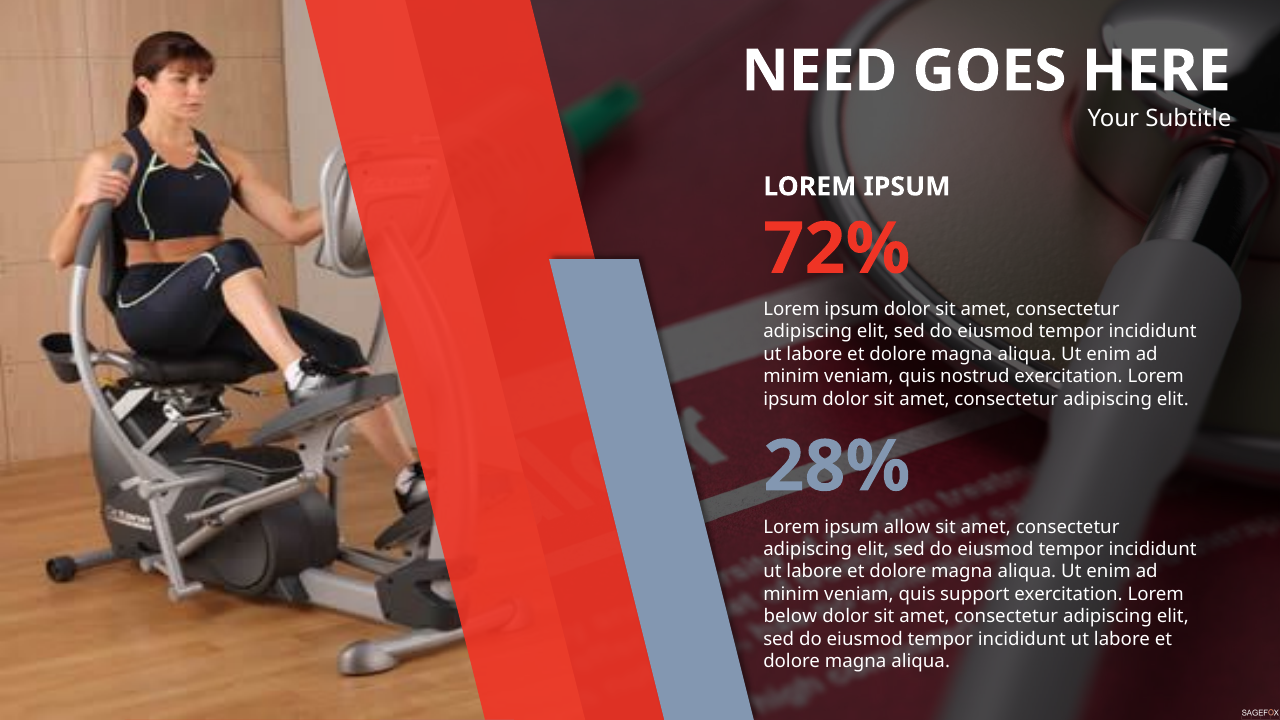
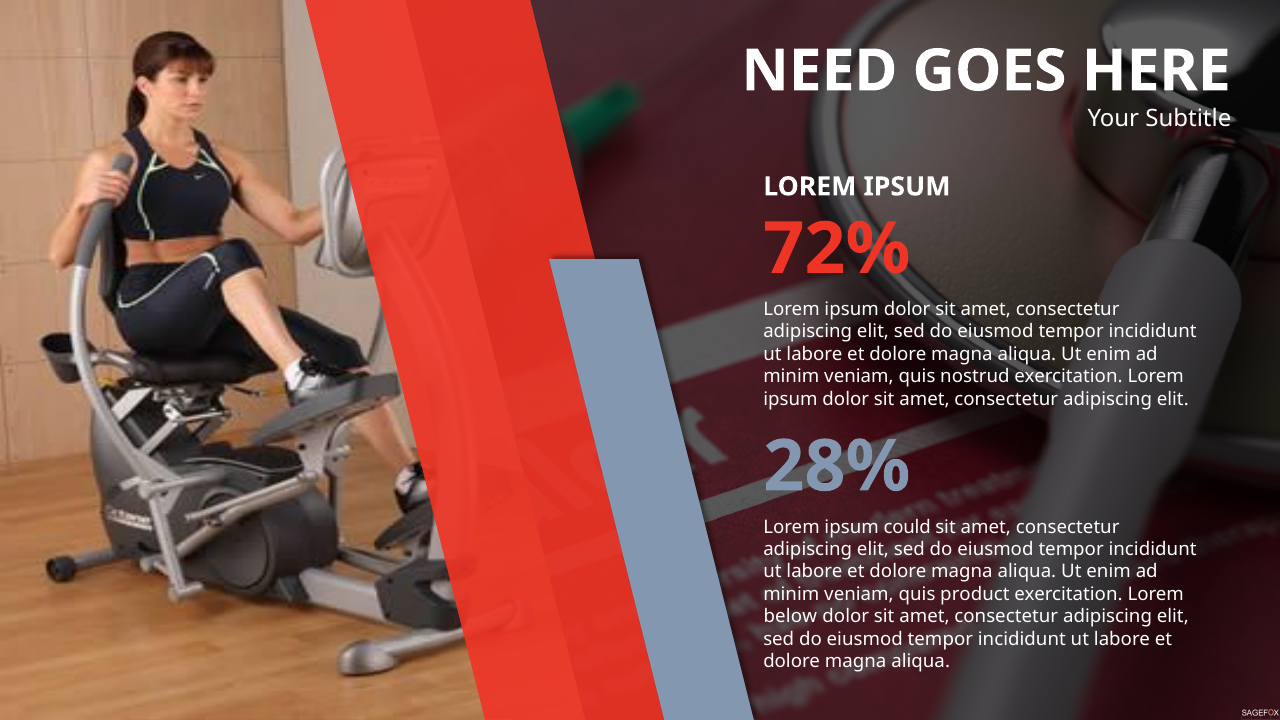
allow: allow -> could (907, 527)
support: support -> product (975, 594)
